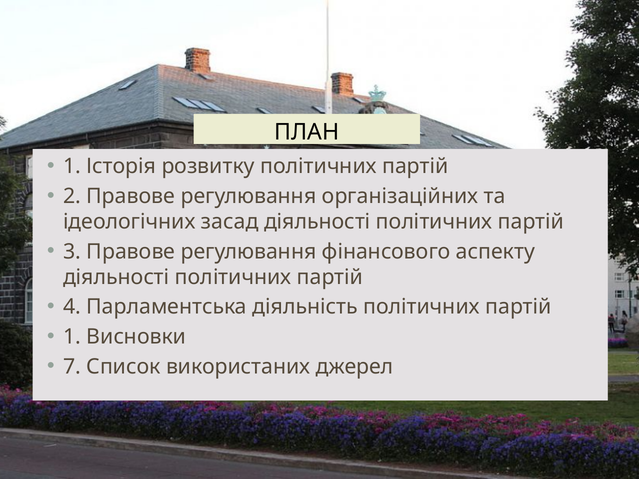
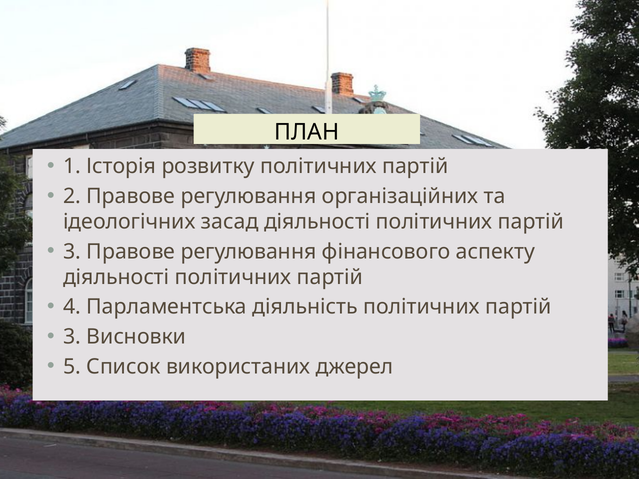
1: 1 -> 3 (72, 337)
7: 7 -> 5 (72, 367)
